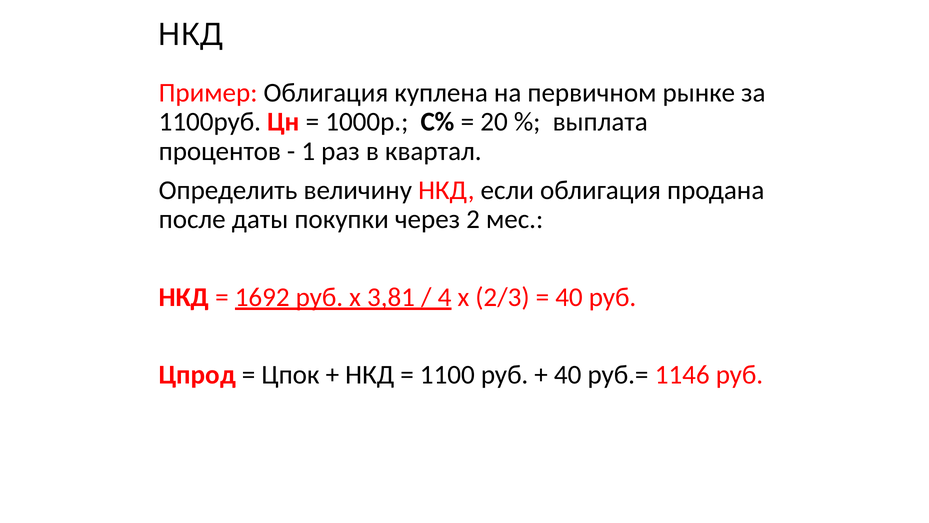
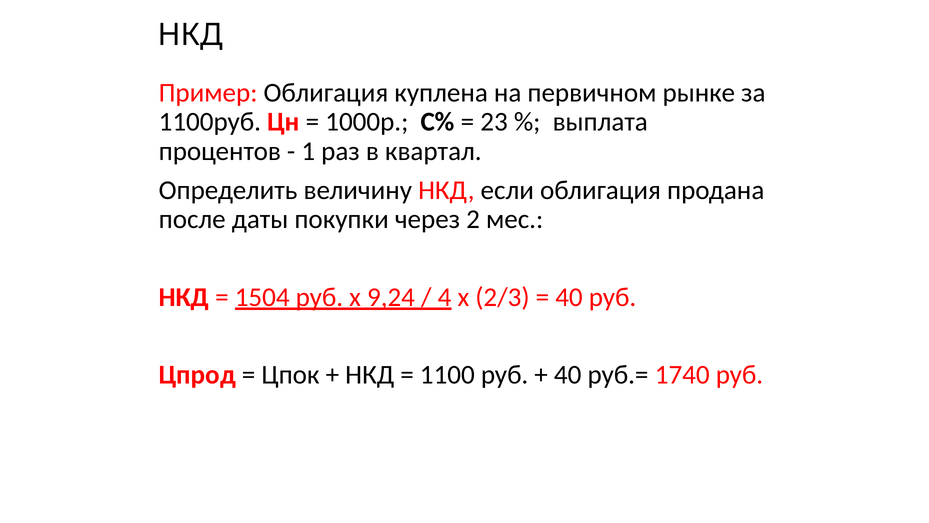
20: 20 -> 23 (494, 122)
1692: 1692 -> 1504 (262, 297)
3,81: 3,81 -> 9,24 (391, 297)
1146: 1146 -> 1740 (682, 375)
